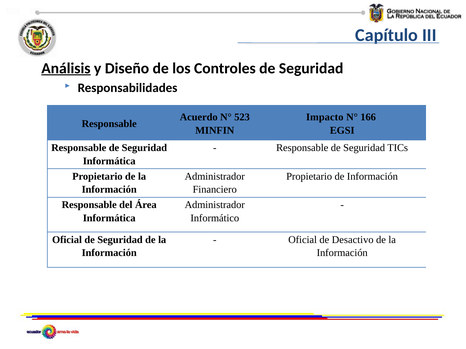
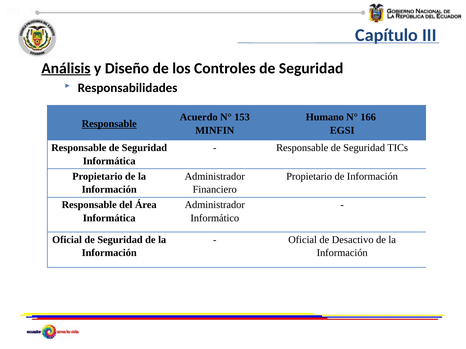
523: 523 -> 153 (242, 117)
Impacto: Impacto -> Humano (325, 117)
Responsable underline: none -> present (109, 124)
